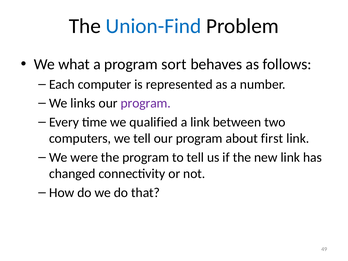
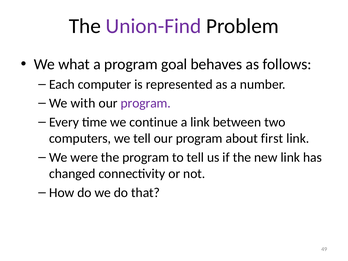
Union-Find colour: blue -> purple (153, 26)
sort: sort -> goal (174, 64)
links: links -> with (83, 103)
qualified: qualified -> continue (154, 122)
